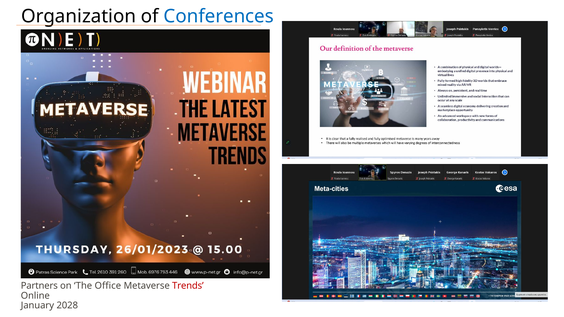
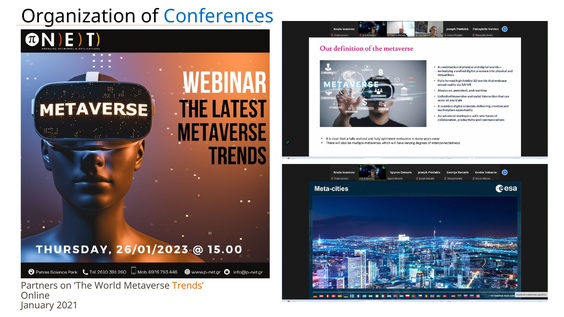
Office: Office -> World (108, 286)
Trends colour: red -> orange (188, 286)
2028: 2028 -> 2021 (67, 306)
